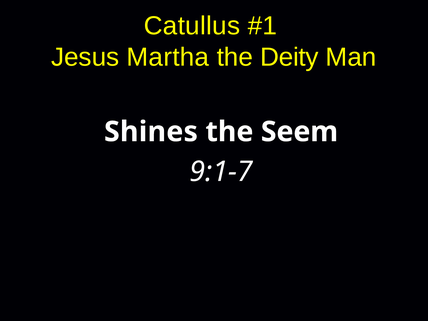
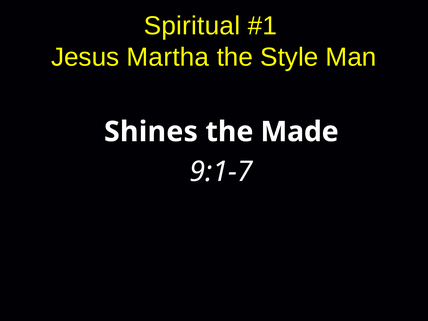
Catullus: Catullus -> Spiritual (192, 26)
Deity: Deity -> Style (289, 57)
Seem: Seem -> Made (300, 132)
